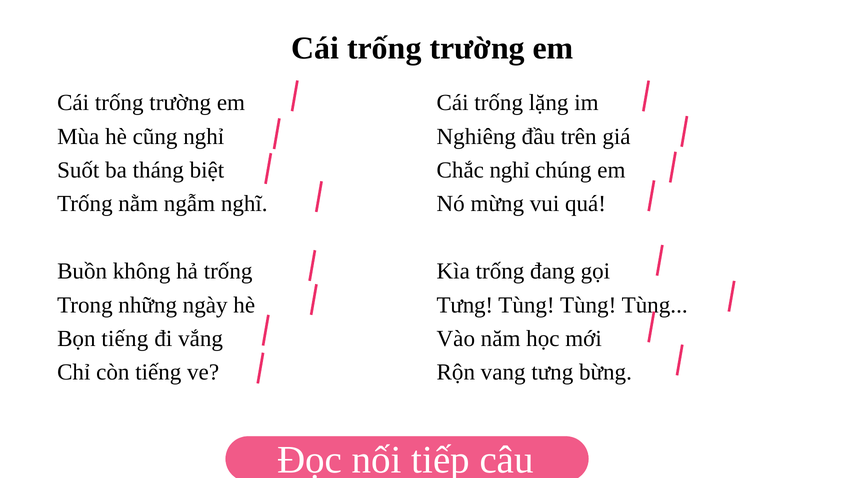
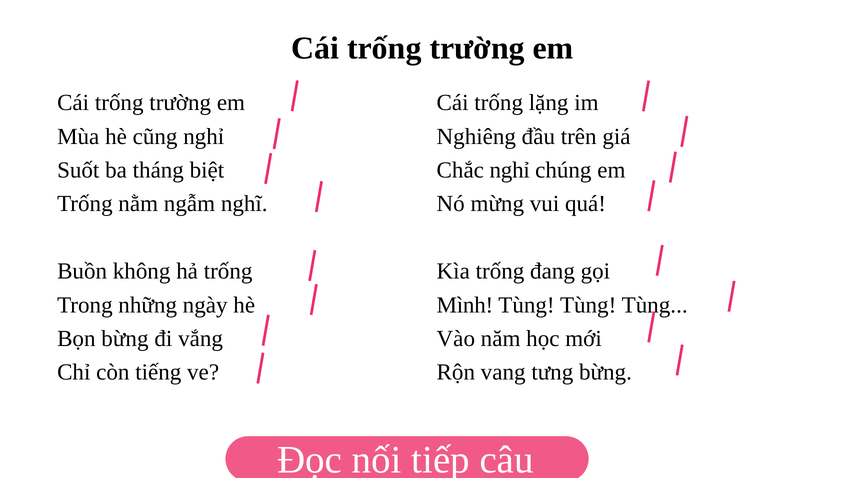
Tưng: Tưng -> Mình (465, 305)
Bọn tiếng: tiếng -> bừng (125, 339)
